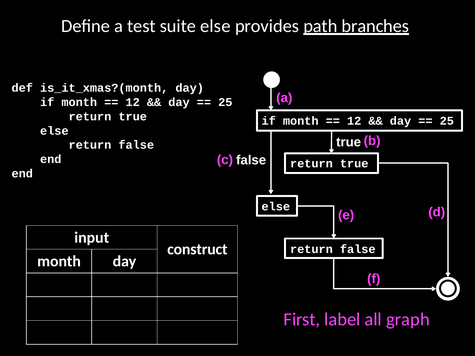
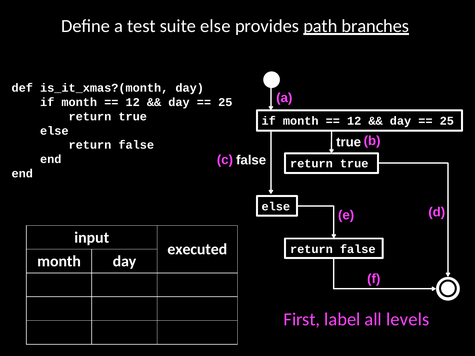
construct: construct -> executed (197, 250)
graph: graph -> levels (408, 319)
